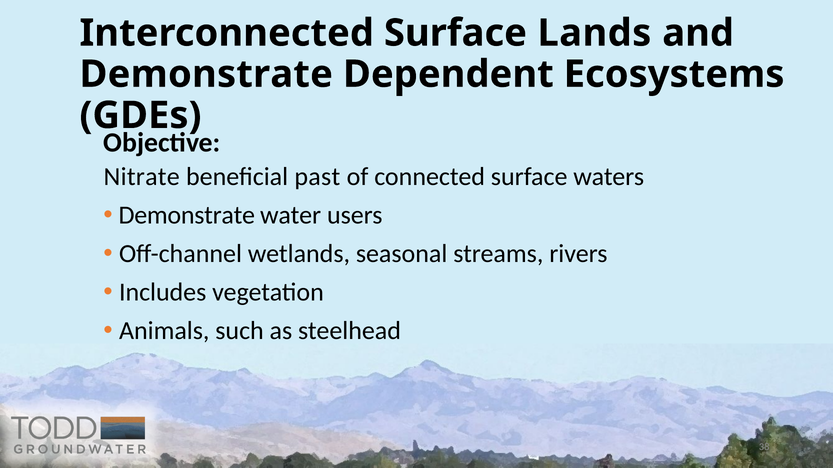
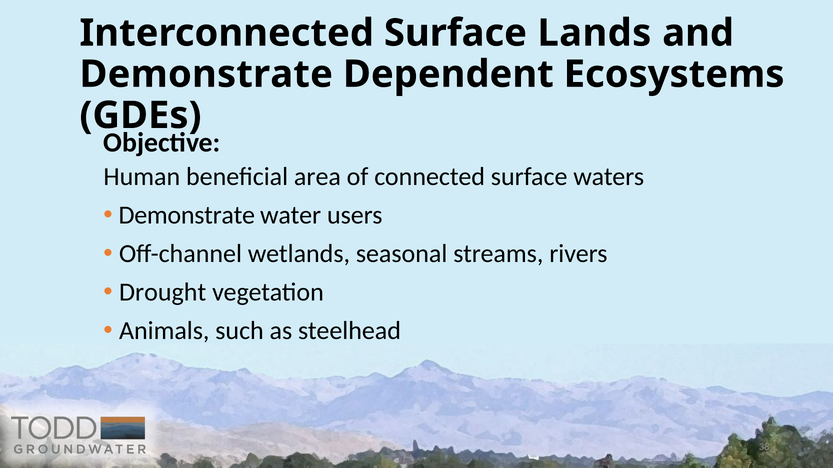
Nitrate: Nitrate -> Human (142, 177)
past: past -> area (317, 177)
Includes: Includes -> Drought (163, 293)
